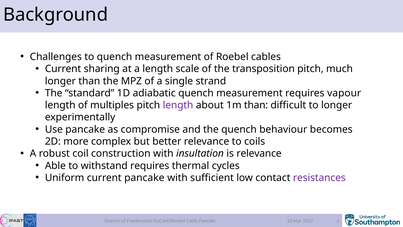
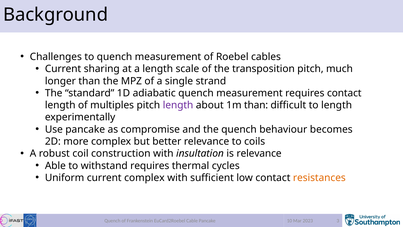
requires vapour: vapour -> contact (344, 93)
to longer: longer -> length (337, 105)
current pancake: pancake -> complex (144, 178)
resistances colour: purple -> orange (319, 178)
